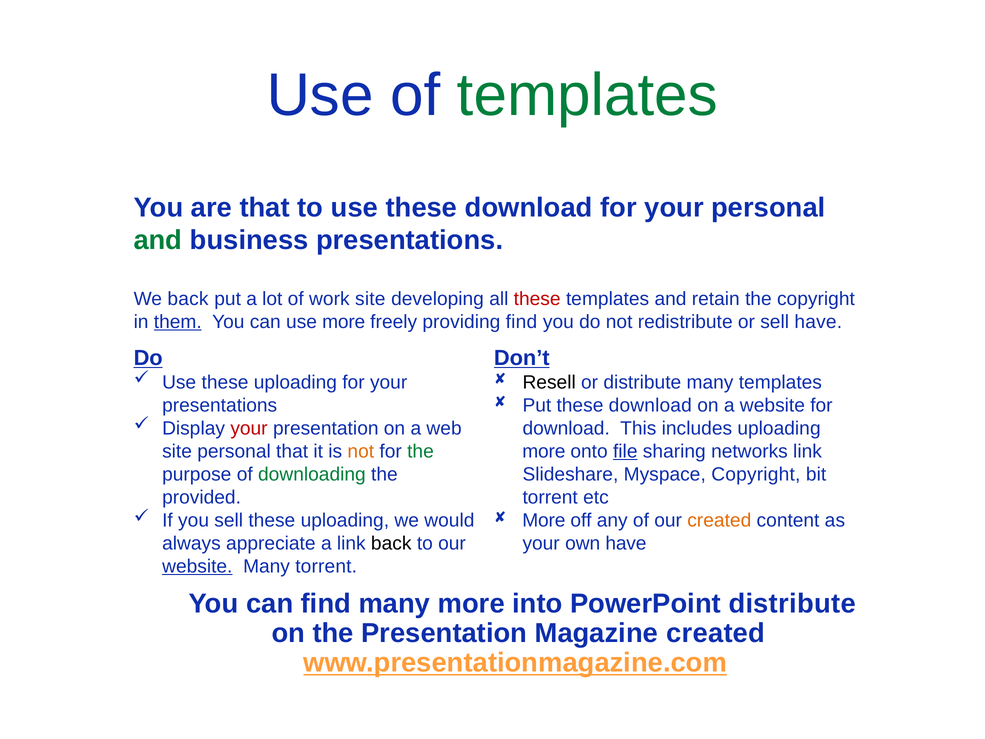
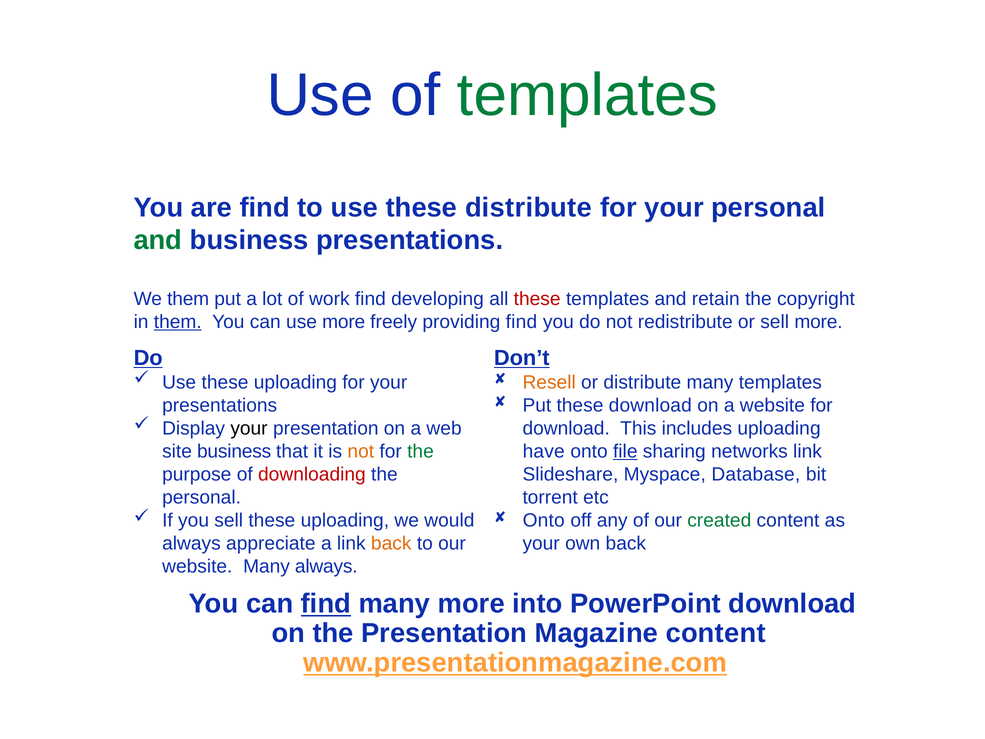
are that: that -> find (265, 208)
use these download: download -> distribute (529, 208)
We back: back -> them (188, 299)
work site: site -> find (370, 299)
sell have: have -> more (818, 322)
Resell colour: black -> orange (549, 382)
your colour: red -> black (249, 428)
site personal: personal -> business (234, 451)
more: more -> have (544, 451)
downloading colour: green -> red (312, 474)
Myspace Copyright: Copyright -> Database (756, 474)
provided: provided -> personal (202, 497)
More: More -> Onto (544, 520)
created colour: orange -> green (719, 520)
back colour: black -> orange (391, 543)
own have: have -> back (626, 543)
website underline: present -> none (197, 566)
Many torrent: torrent -> always (326, 566)
find underline: none -> present (326, 604)
PowerPoint distribute: distribute -> download (792, 604)
Magazine created: created -> content (716, 633)
